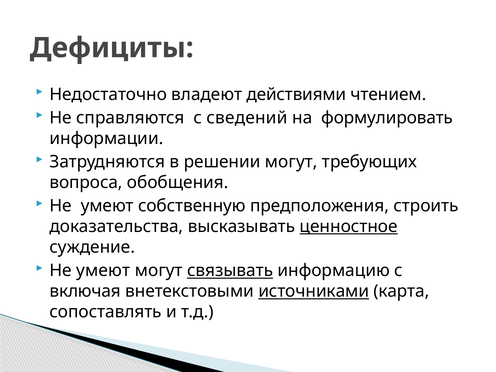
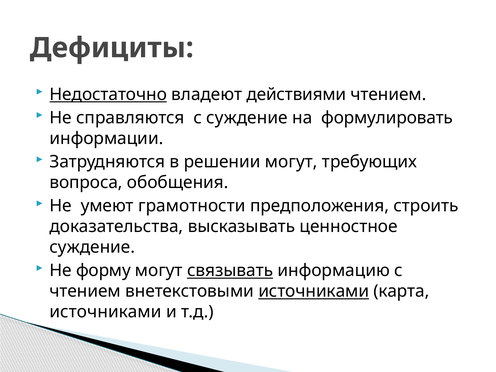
Недостаточно underline: none -> present (108, 94)
с сведений: сведений -> суждение (247, 118)
собственную: собственную -> грамотности (192, 206)
ценностное underline: present -> none (349, 227)
умеют: умеют -> форму (103, 271)
включая: включая -> чтением (85, 291)
сопоставлять: сопоставлять -> источниками (106, 312)
